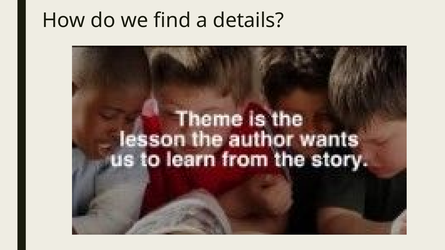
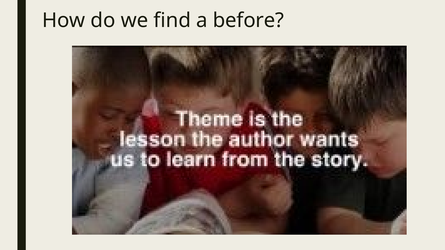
details: details -> before (248, 20)
